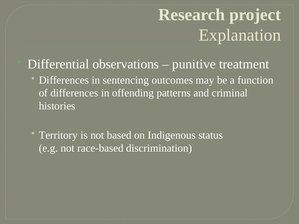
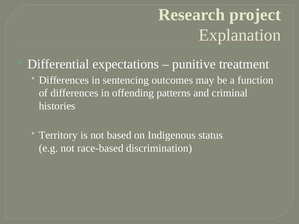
observations: observations -> expectations (126, 64)
